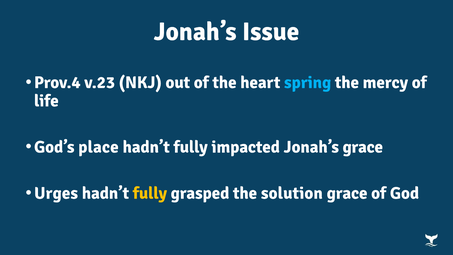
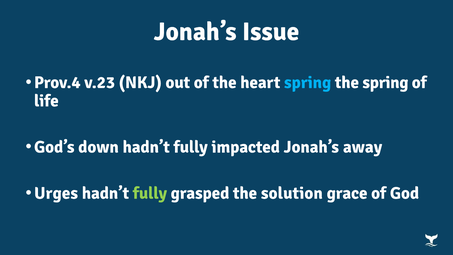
the mercy: mercy -> spring (385, 82)
place: place -> down (98, 147)
Jonah’s grace: grace -> away (363, 147)
fully colour: yellow -> light green (150, 193)
